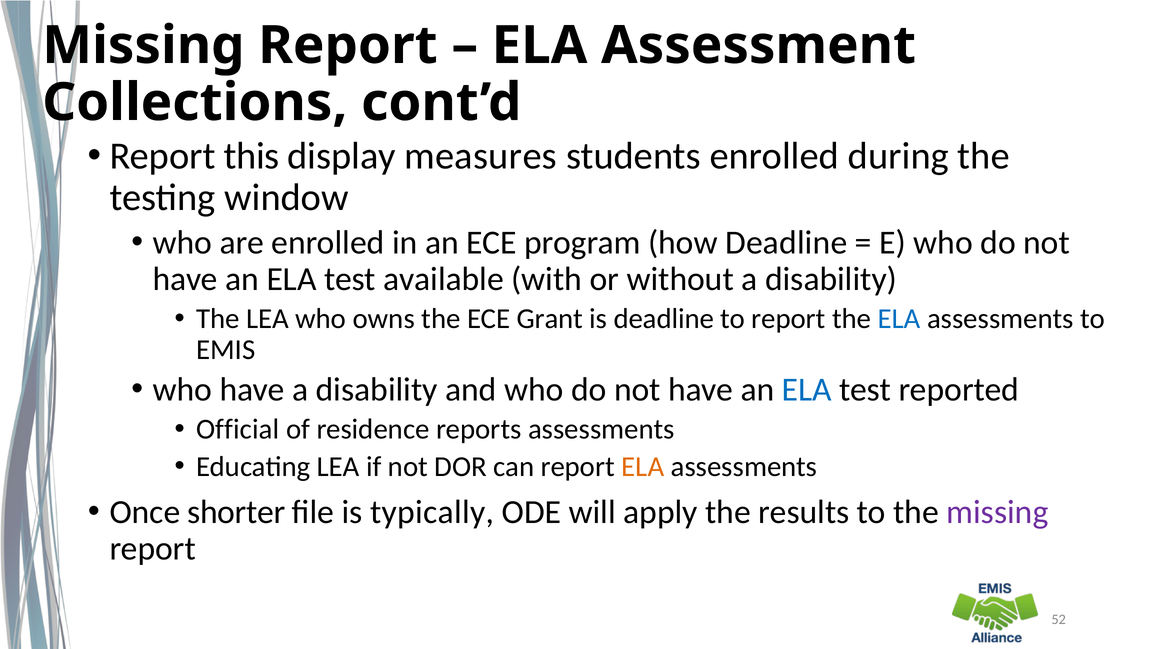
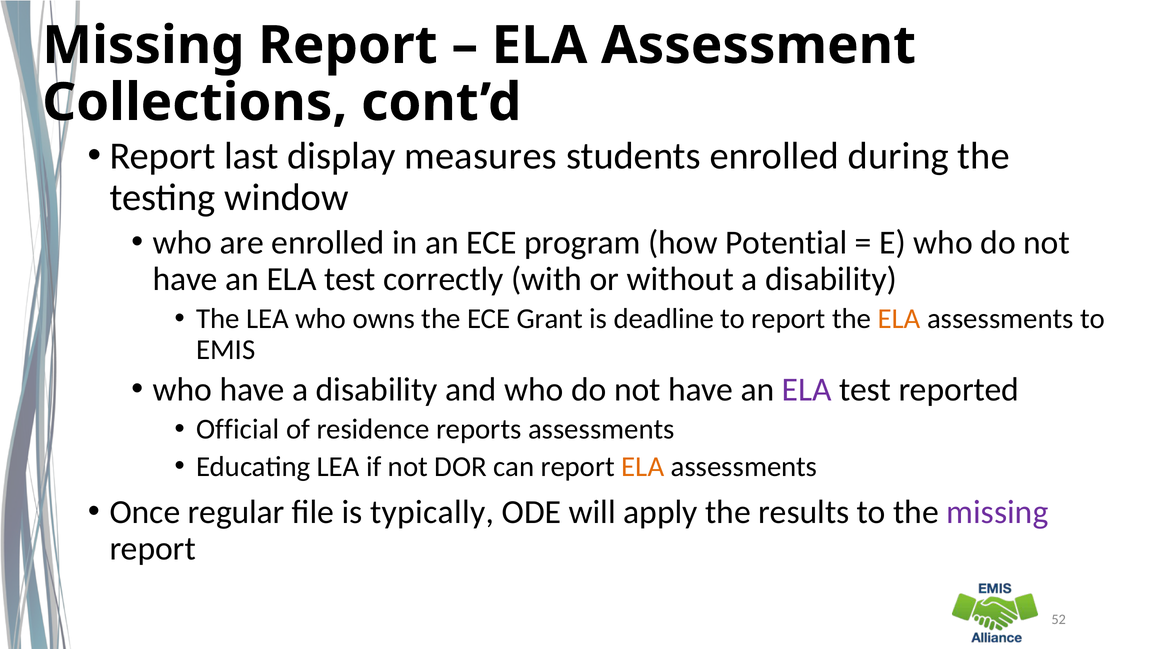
this: this -> last (252, 156)
how Deadline: Deadline -> Potential (786, 243)
available: available -> correctly (443, 279)
ELA colour: blue -> orange (899, 319)
ELA colour: blue -> purple (807, 390)
shorter: shorter -> regular (236, 512)
